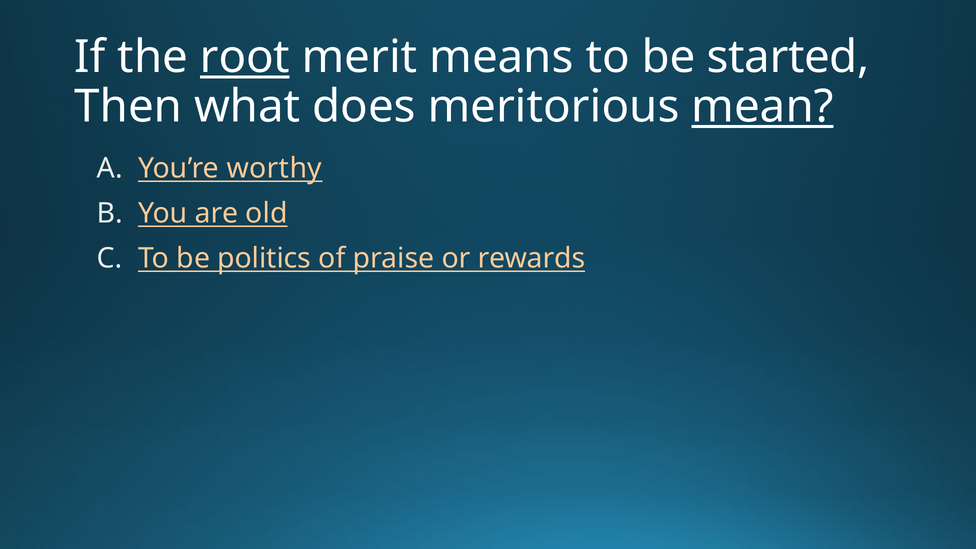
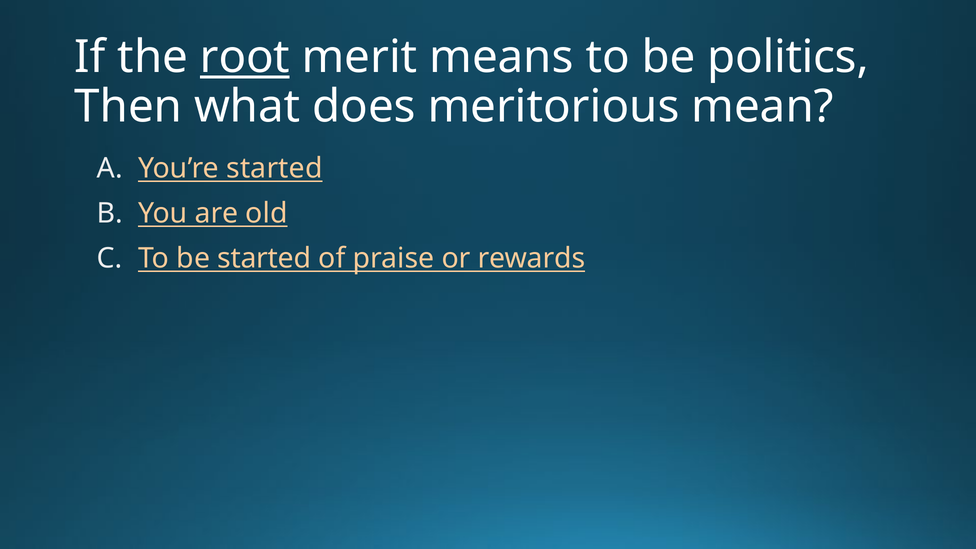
started: started -> politics (788, 57)
mean underline: present -> none (762, 107)
You’re worthy: worthy -> started (274, 168)
be politics: politics -> started (264, 258)
